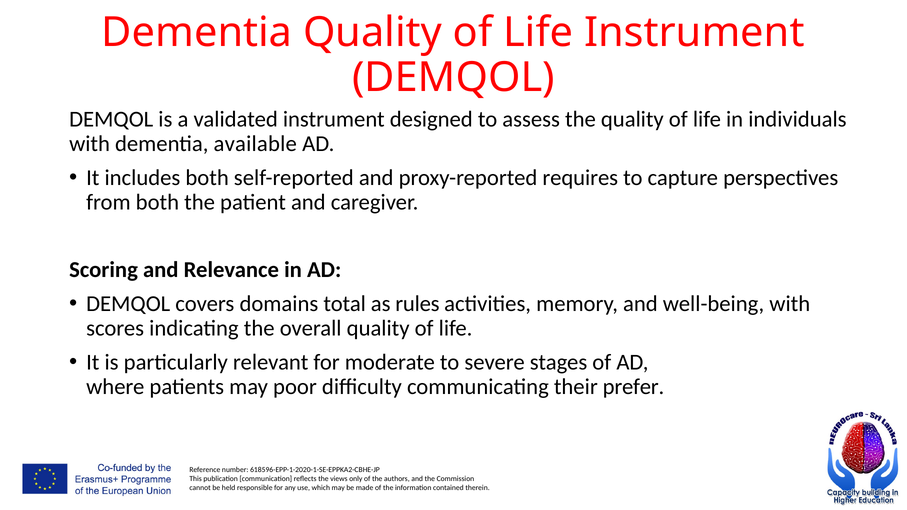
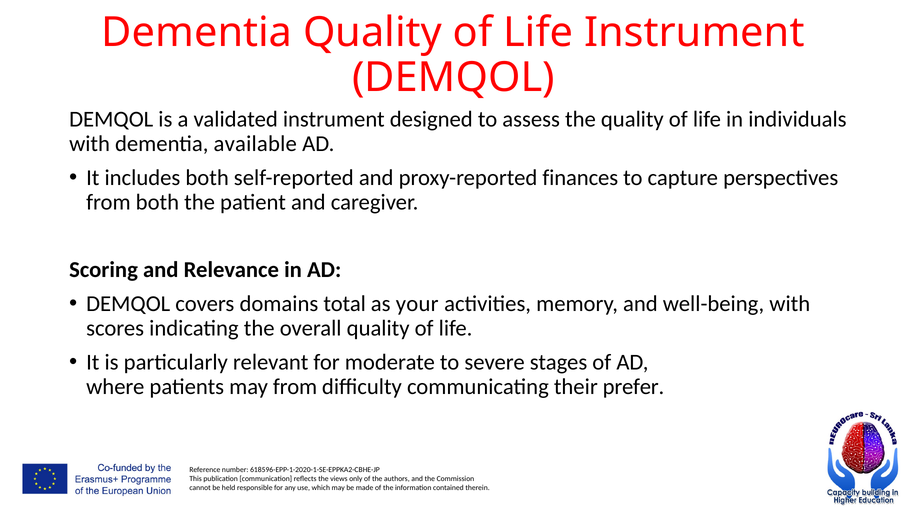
requires: requires -> finances (580, 178)
rules: rules -> your (417, 304)
may poor: poor -> from (295, 387)
